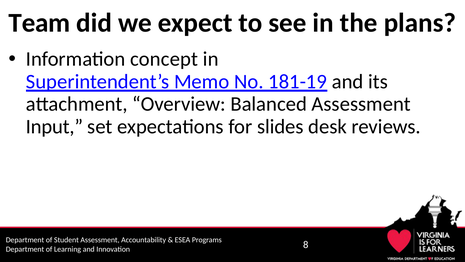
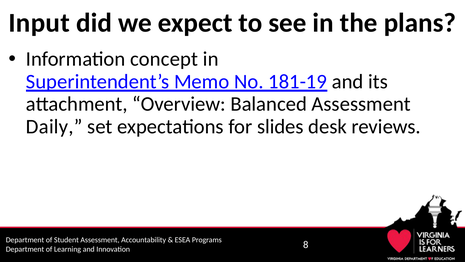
Team: Team -> Input (39, 23)
Input: Input -> Daily (54, 126)
